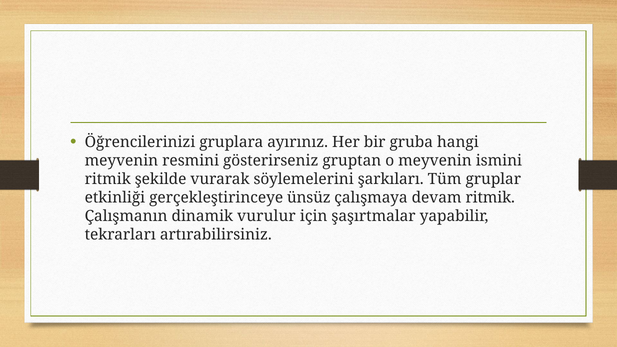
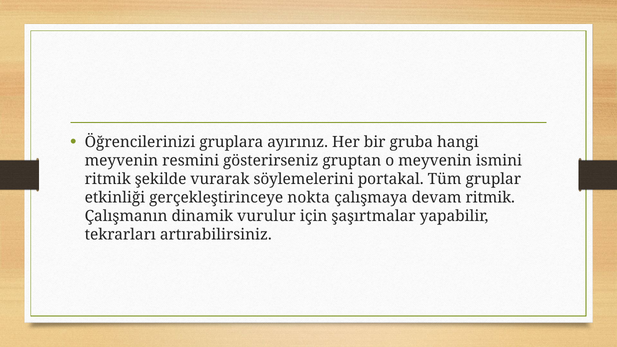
şarkıları: şarkıları -> portakal (391, 179)
ünsüz: ünsüz -> nokta (309, 198)
